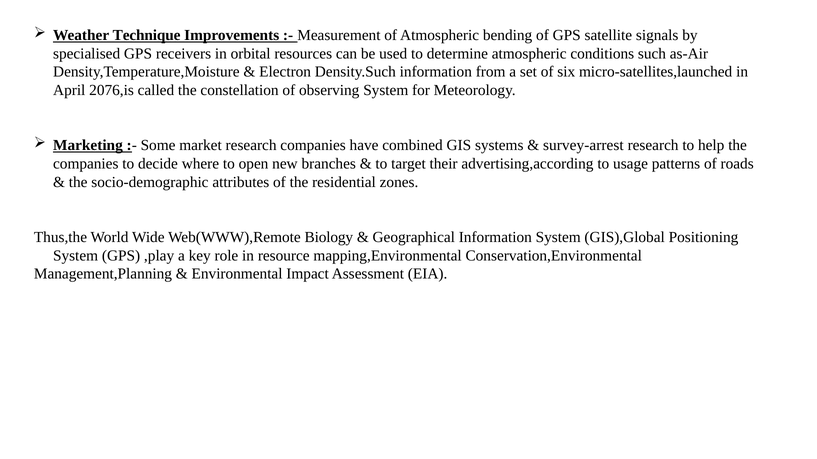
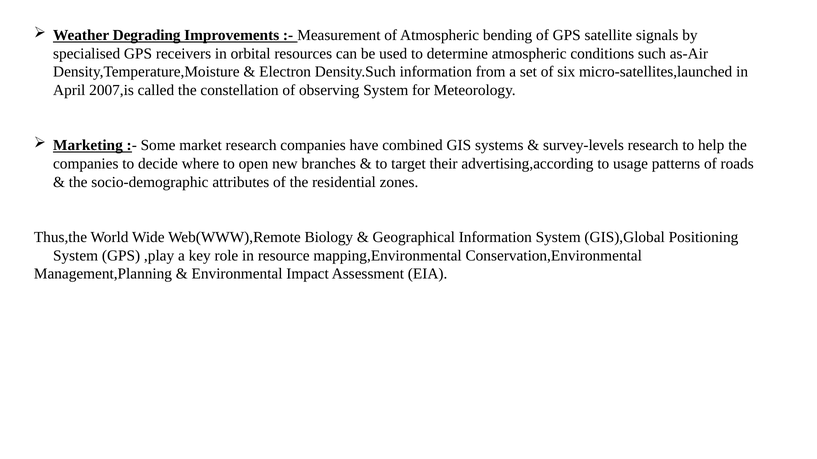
Technique: Technique -> Degrading (147, 35)
2076,is: 2076,is -> 2007,is (112, 90)
survey-arrest: survey-arrest -> survey-levels (583, 146)
